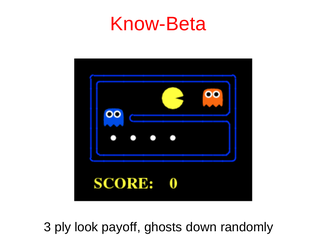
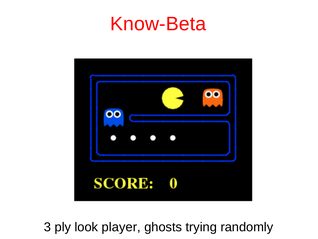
payoff: payoff -> player (121, 227)
down: down -> trying (201, 227)
